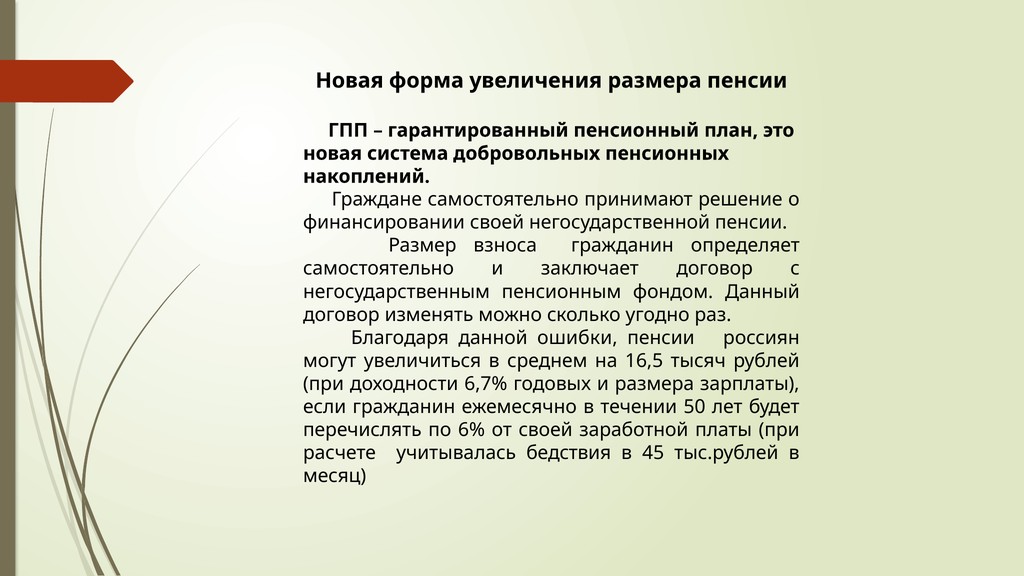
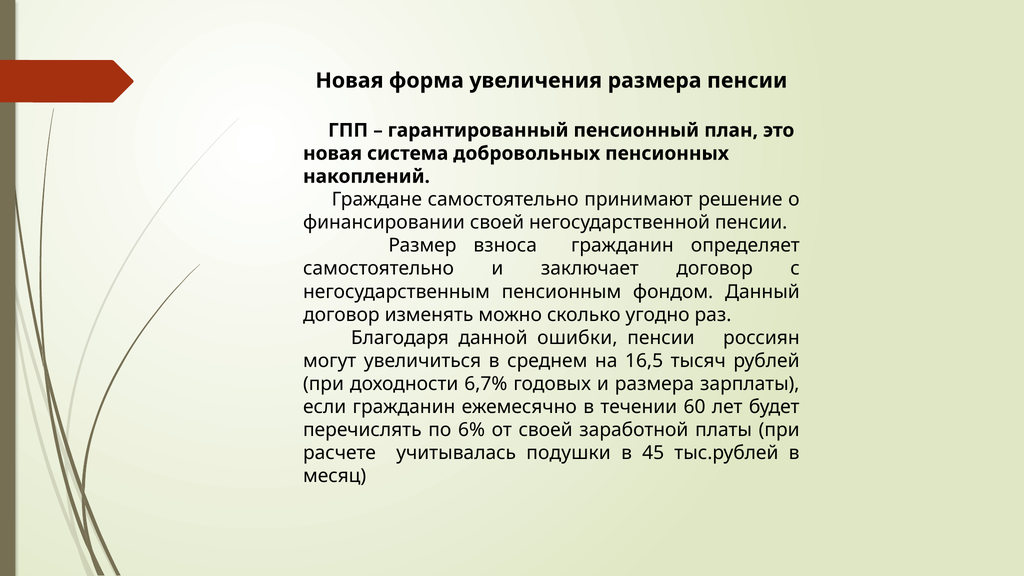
50: 50 -> 60 (695, 407)
бедствия: бедствия -> подушки (569, 453)
